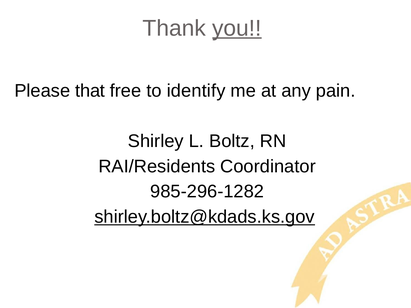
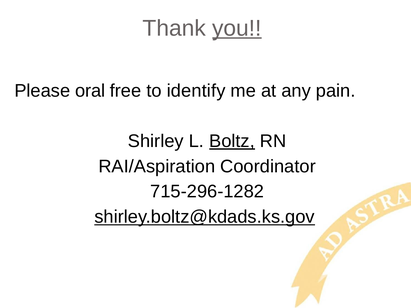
that: that -> oral (90, 91)
Boltz underline: none -> present (232, 141)
RAI/Residents: RAI/Residents -> RAI/Aspiration (157, 167)
985-296-1282: 985-296-1282 -> 715-296-1282 (207, 192)
